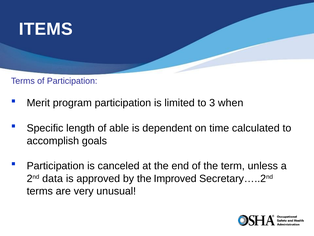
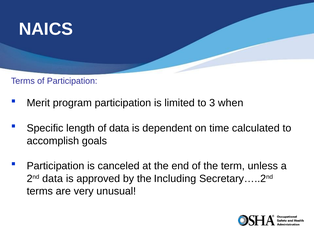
ITEMS: ITEMS -> NAICS (46, 29)
of able: able -> data (119, 128)
Improved: Improved -> Including (175, 178)
